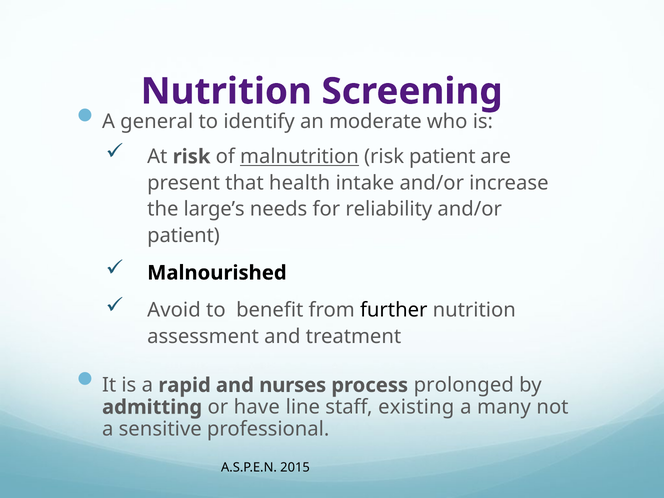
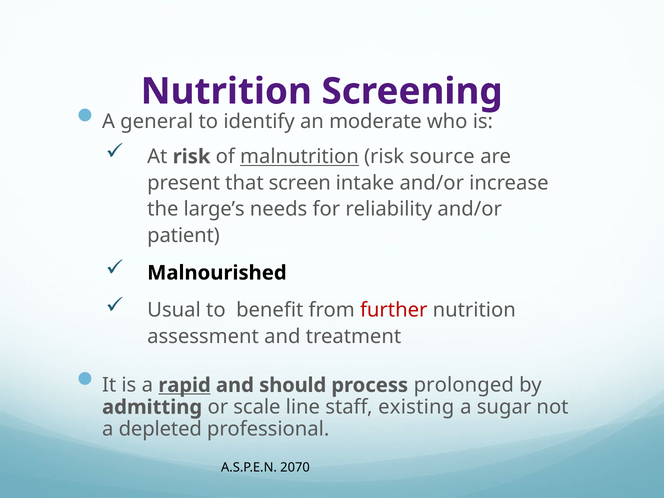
risk patient: patient -> source (442, 157)
health: health -> screen (300, 183)
Avoid: Avoid -> Usual (174, 310)
further colour: black -> red (394, 310)
rapid underline: none -> present (185, 385)
nurses: nurses -> should (293, 385)
have: have -> scale (257, 407)
many: many -> sugar (504, 407)
sensitive: sensitive -> depleted (160, 429)
2015: 2015 -> 2070 (295, 468)
